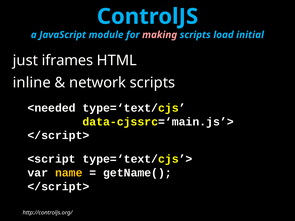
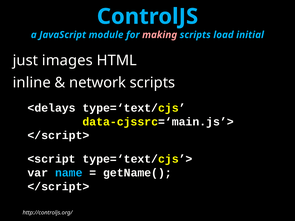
iframes: iframes -> images (67, 61)
<needed: <needed -> <delays (52, 108)
name colour: yellow -> light blue (69, 173)
